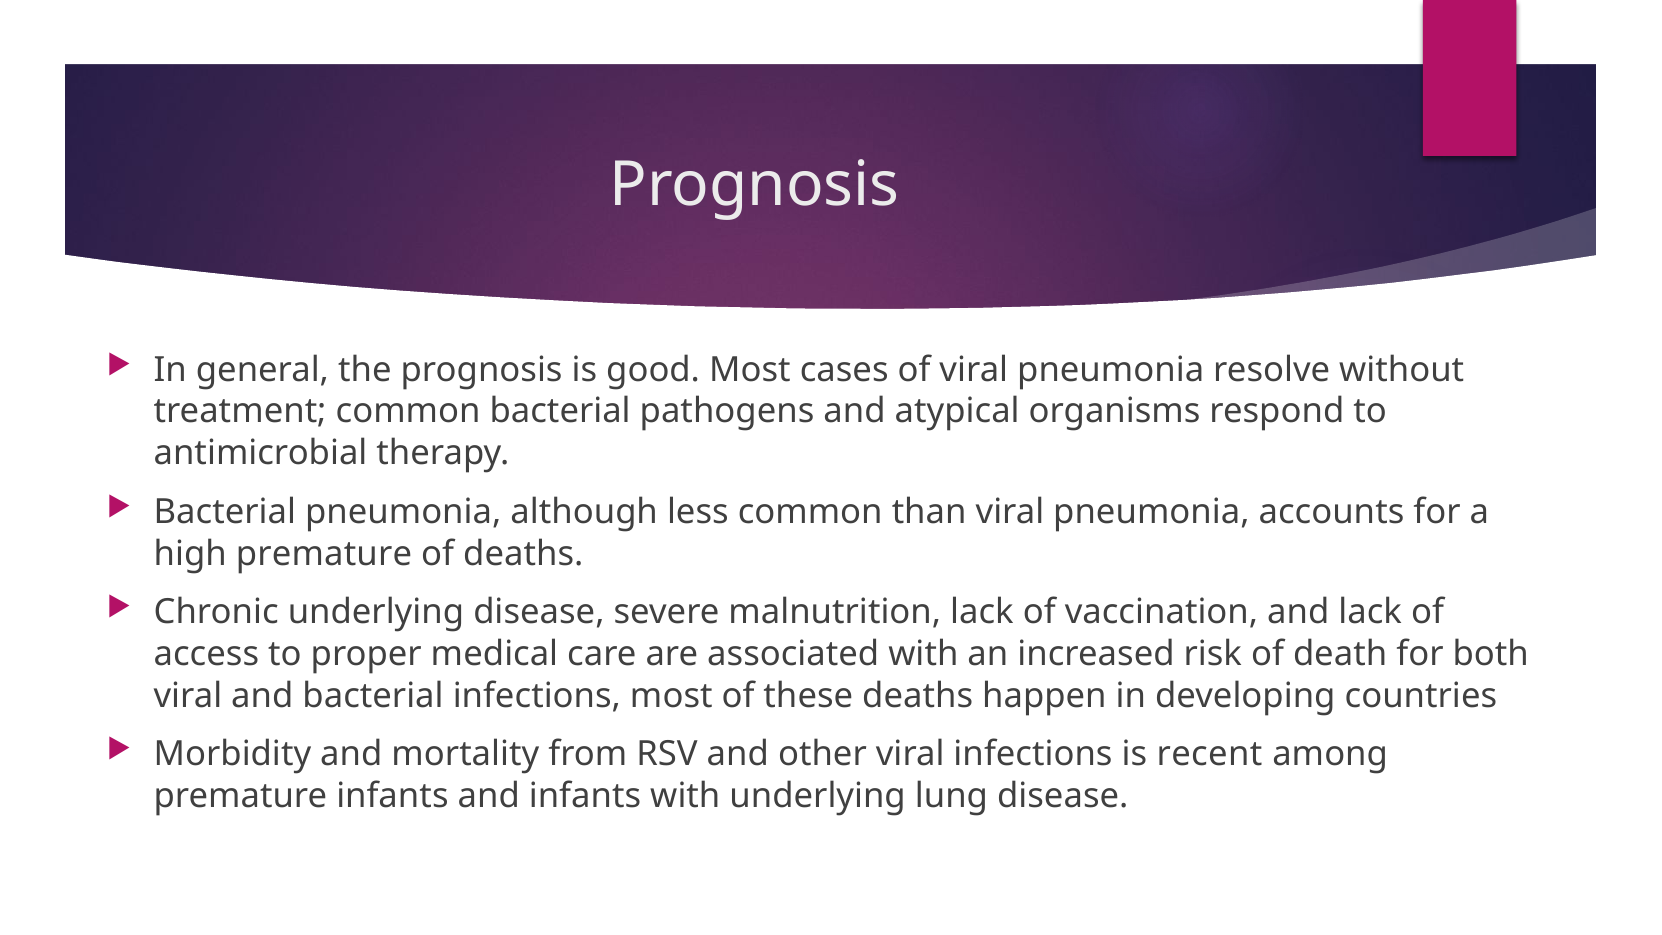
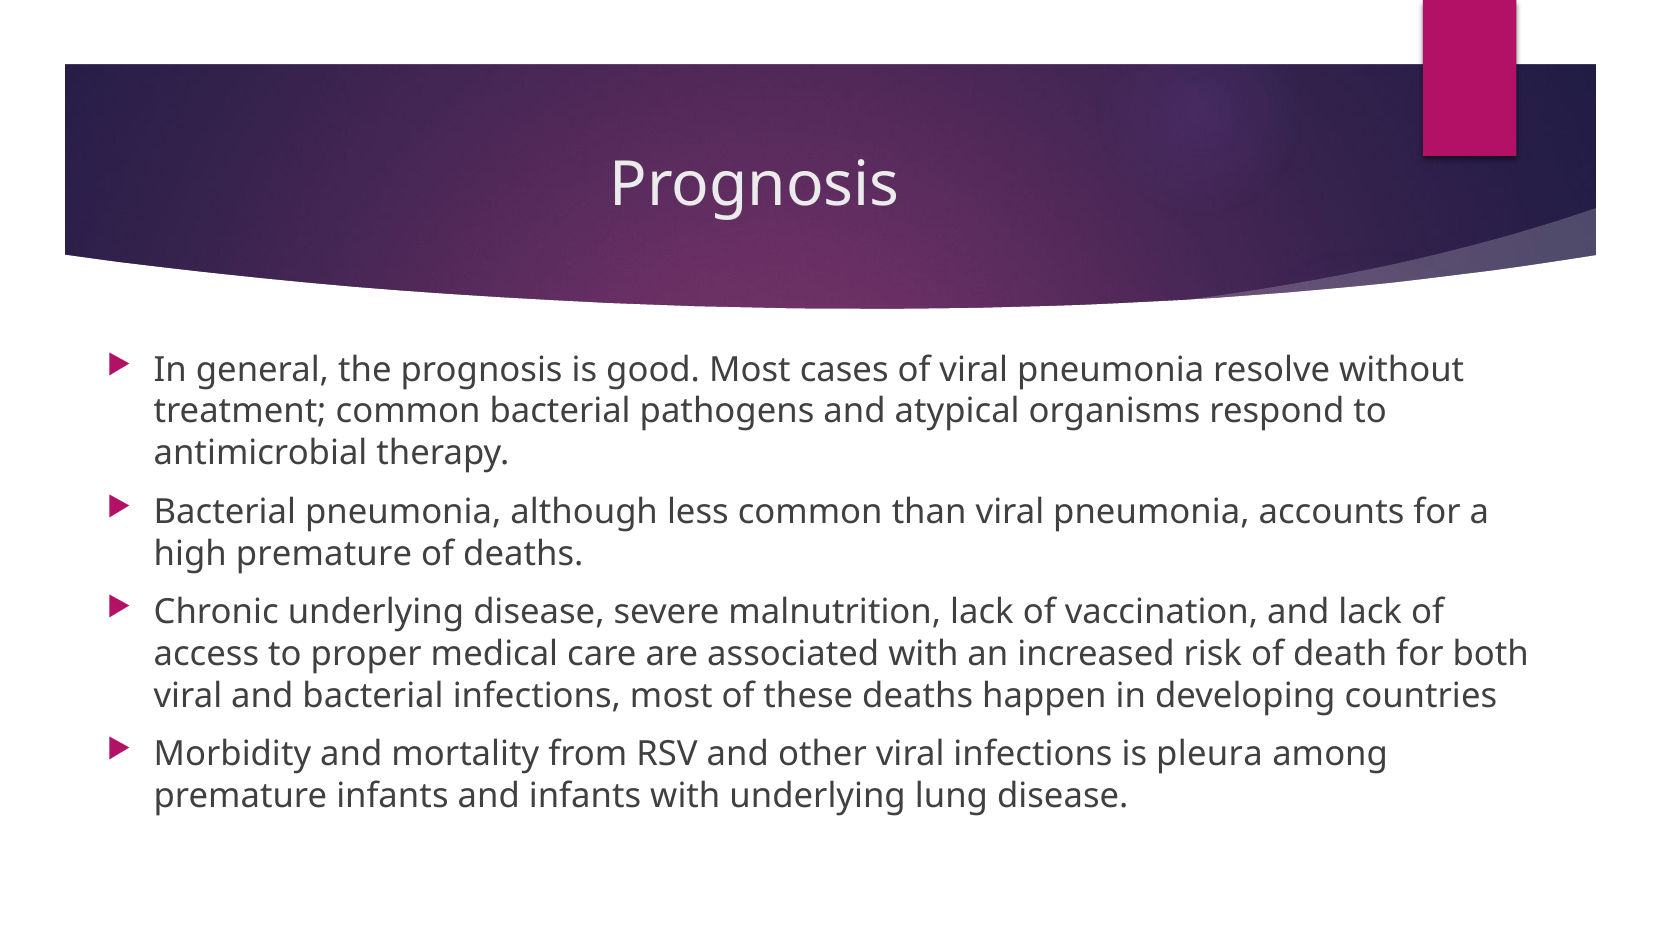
recent: recent -> pleura (1210, 754)
